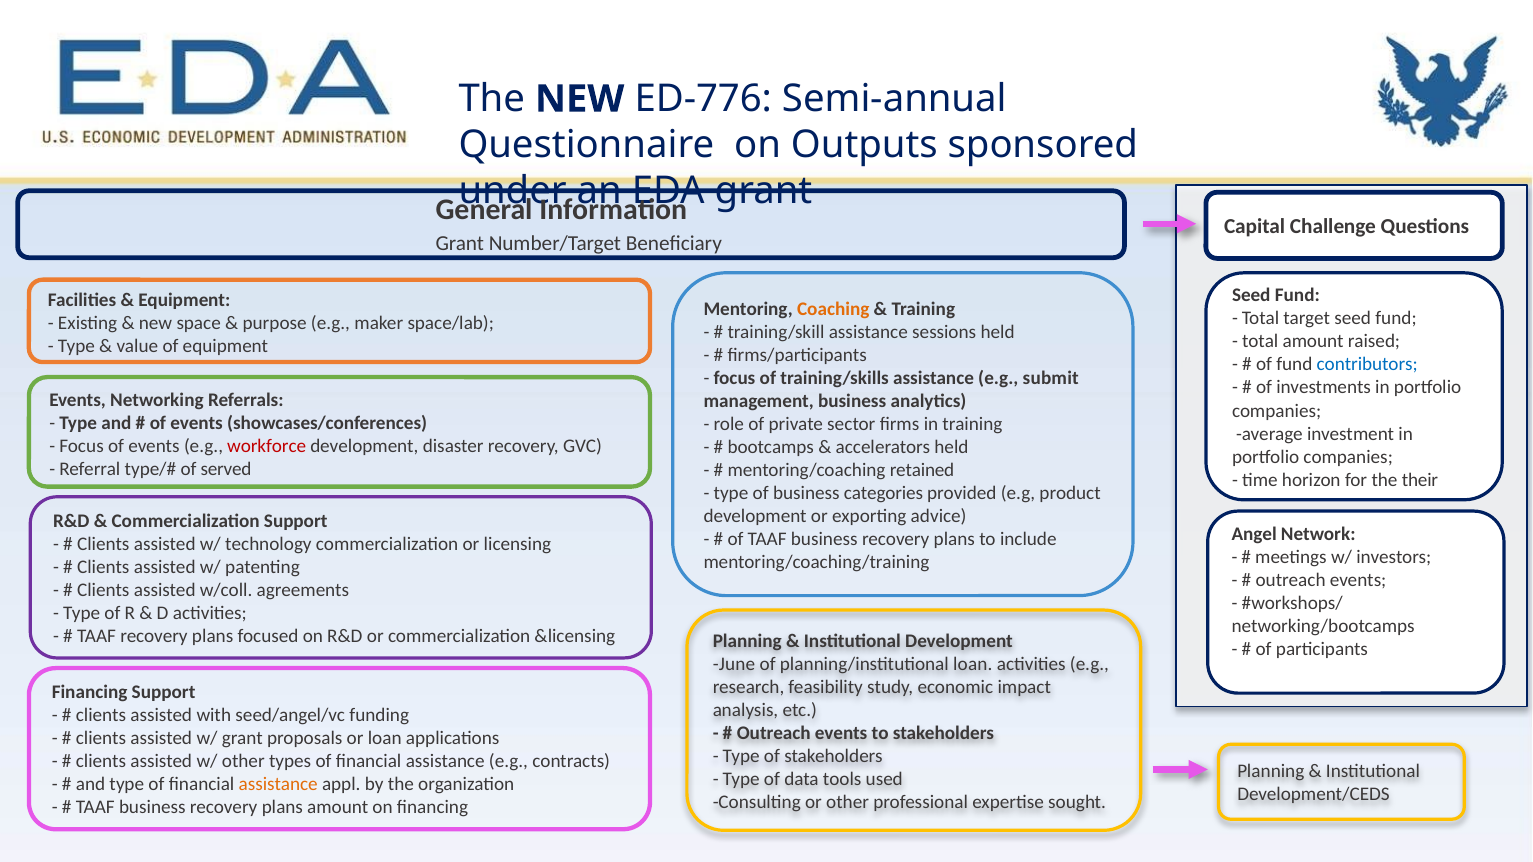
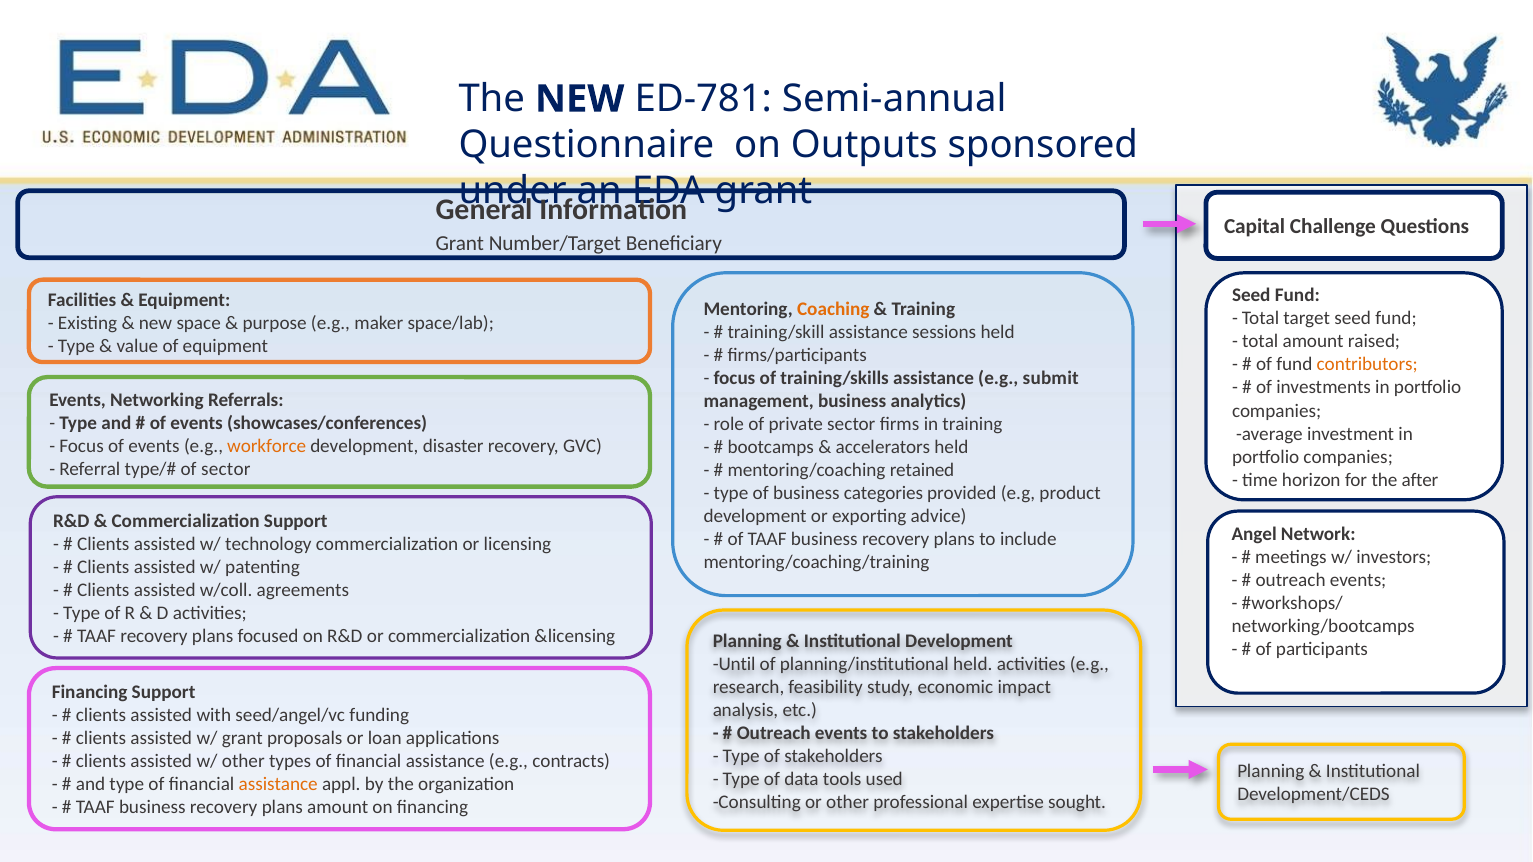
ED-776: ED-776 -> ED-781 (703, 99)
contributors colour: blue -> orange (1367, 365)
workforce colour: red -> orange (267, 447)
of served: served -> sector (226, 470)
their: their -> after (1420, 480)
June: June -> Until (734, 664)
planning/institutional loan: loan -> held (973, 664)
